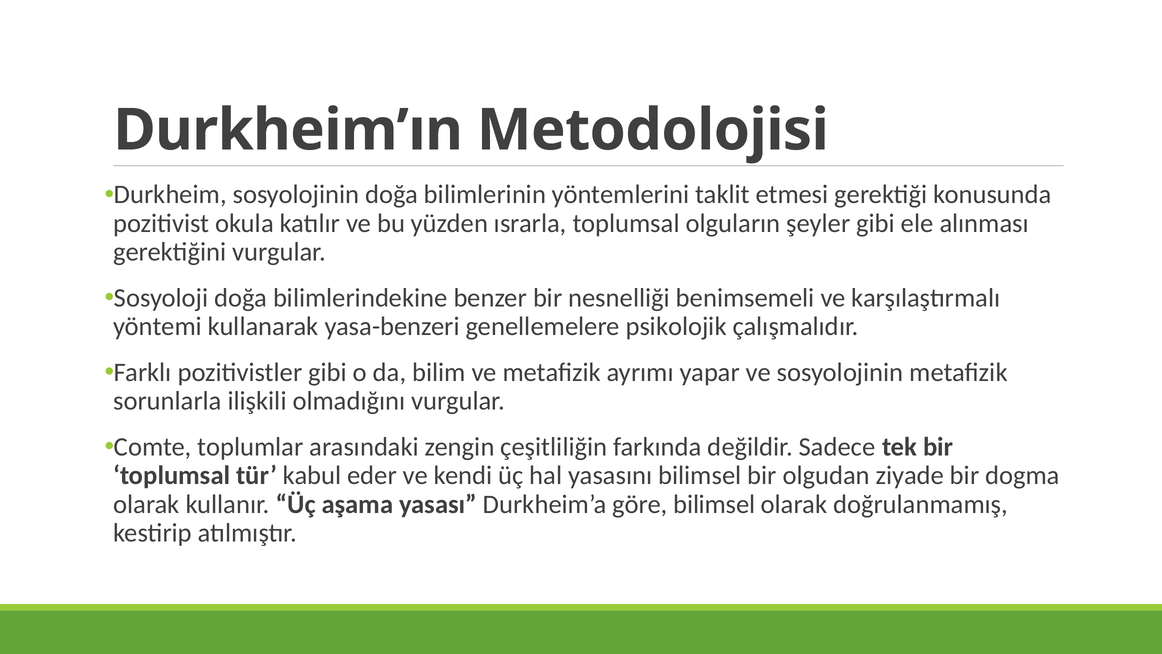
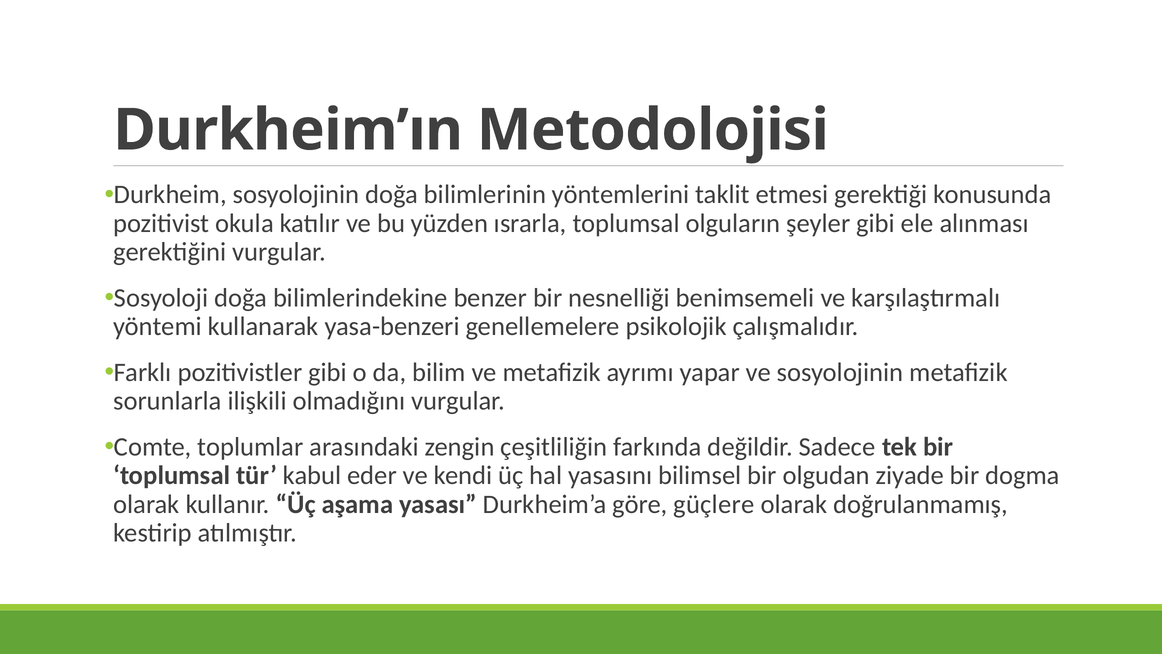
göre bilimsel: bilimsel -> güçlere (714, 504)
